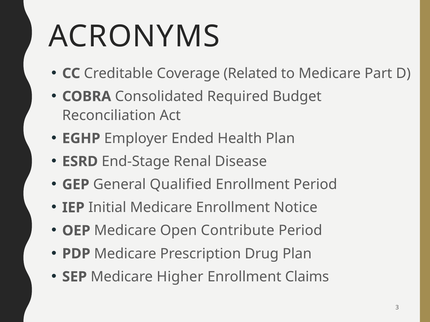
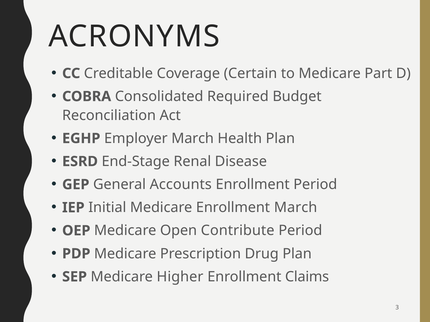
Related: Related -> Certain (250, 73)
Employer Ended: Ended -> March (193, 139)
Qualified: Qualified -> Accounts (181, 185)
Enrollment Notice: Notice -> March (296, 208)
